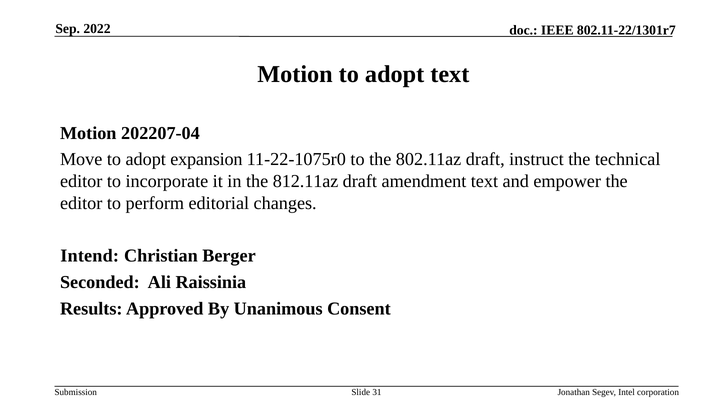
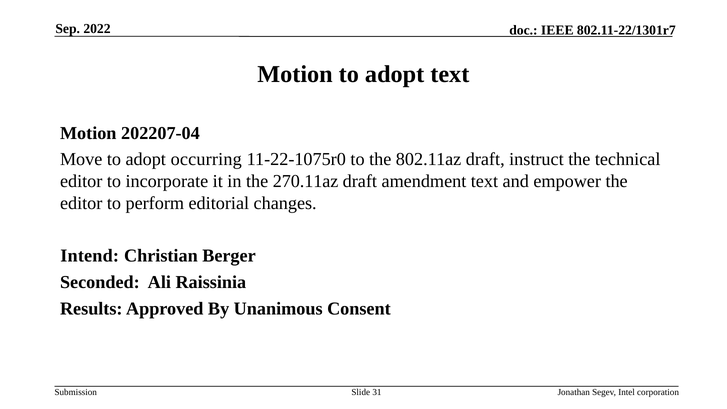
expansion: expansion -> occurring (206, 159)
812.11az: 812.11az -> 270.11az (306, 181)
